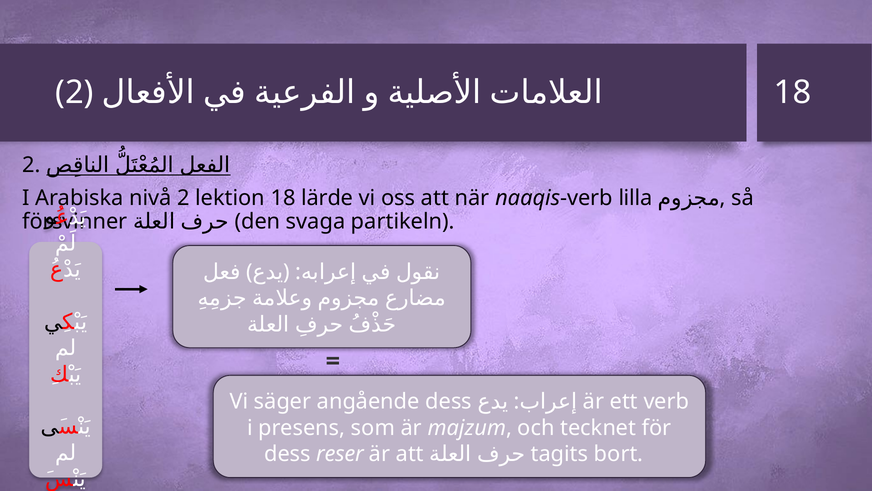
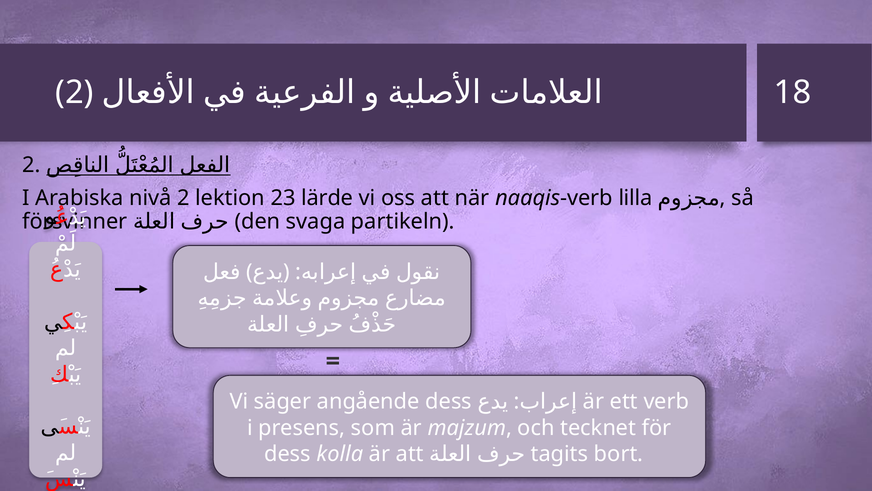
lektion 18: 18 -> 23 (283, 198)
reser: reser -> kolla (340, 454)
